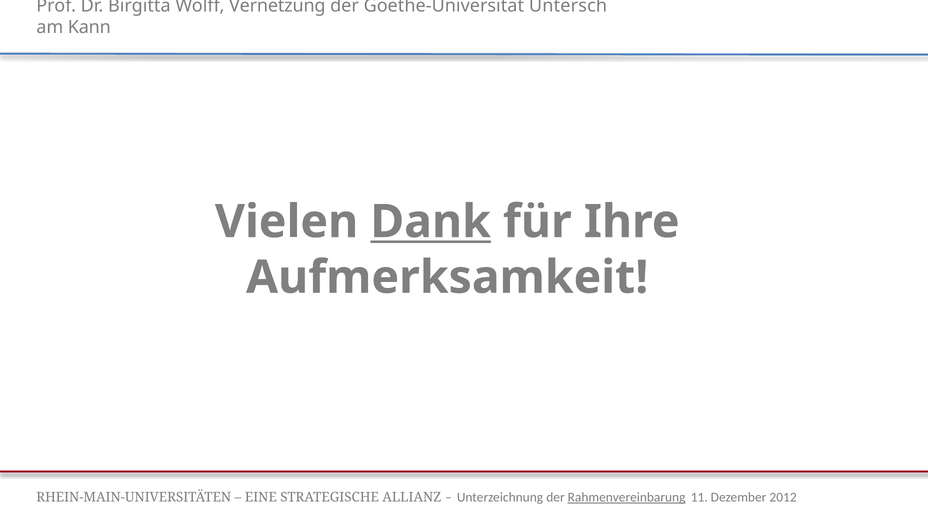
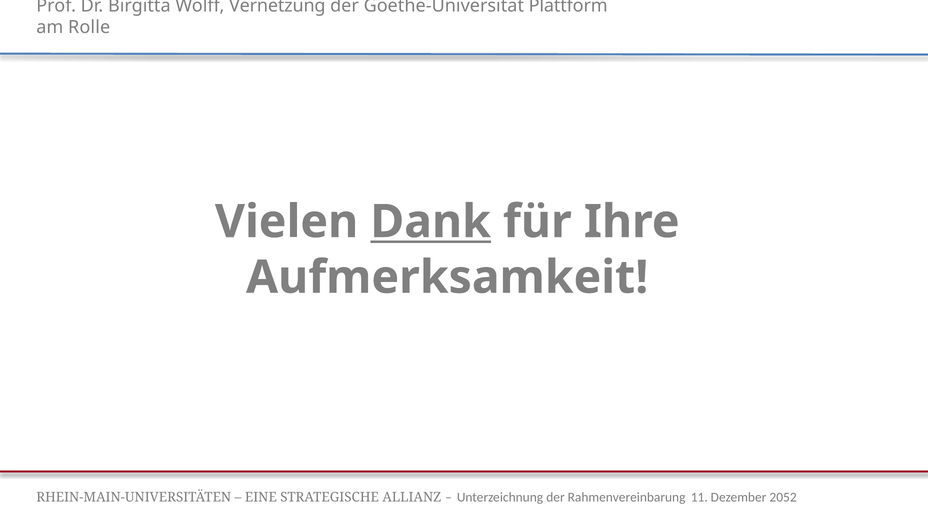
Untersch: Untersch -> Plattform (568, 6)
Kann: Kann -> Rolle (89, 27)
Rahmenvereinbarung underline: present -> none (627, 497)
2012: 2012 -> 2052 (783, 497)
